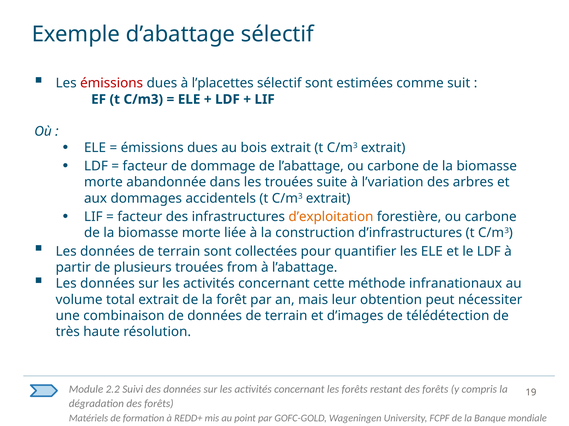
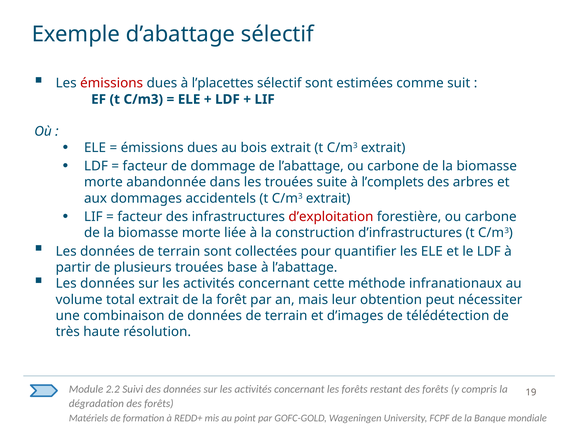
l’variation: l’variation -> l’complets (393, 183)
d’exploitation colour: orange -> red (331, 217)
from: from -> base (242, 268)
